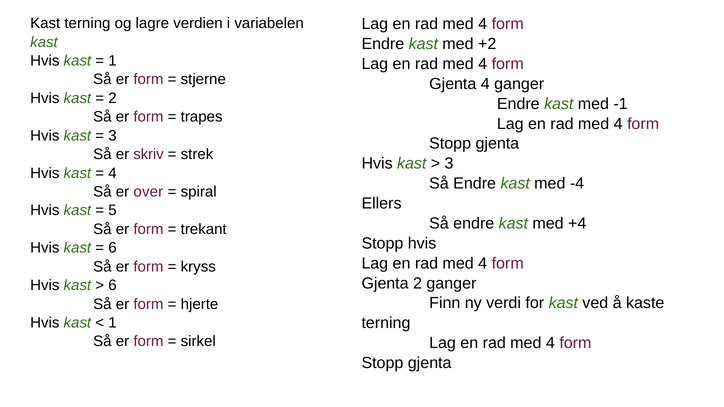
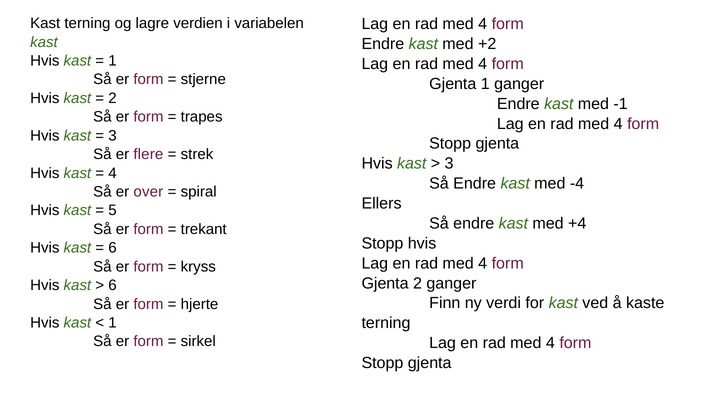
Gjenta 4: 4 -> 1 (485, 84)
skriv: skriv -> flere (148, 154)
